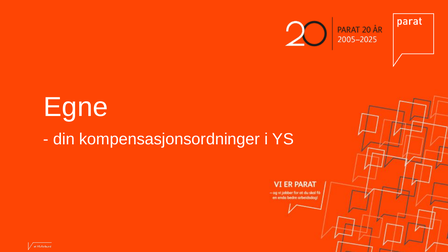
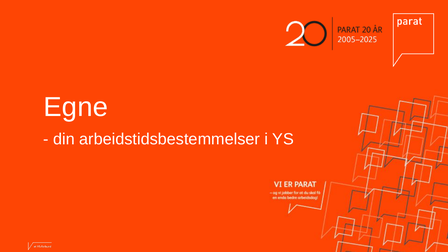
kompensasjonsordninger: kompensasjonsordninger -> arbeidstidsbestemmelser (170, 139)
